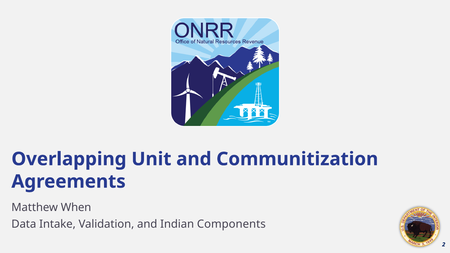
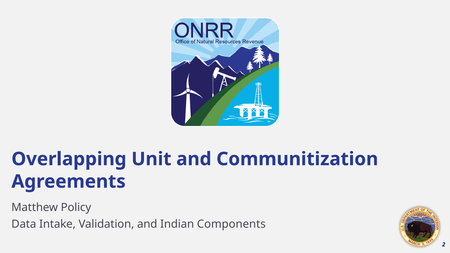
When: When -> Policy (76, 208)
